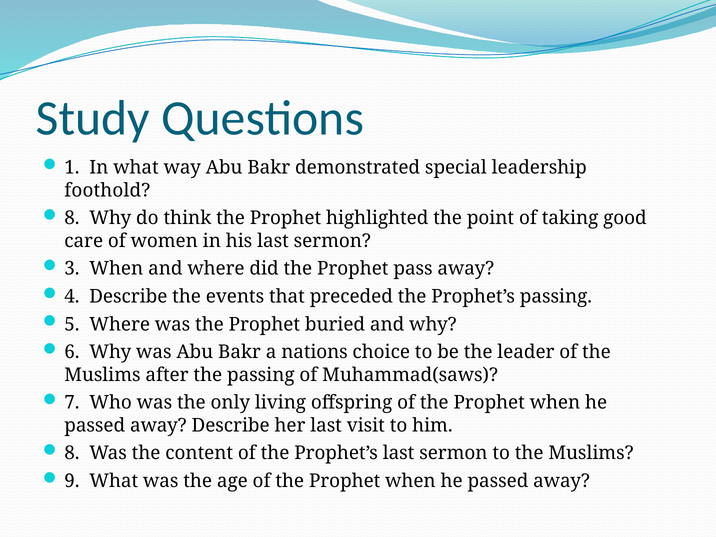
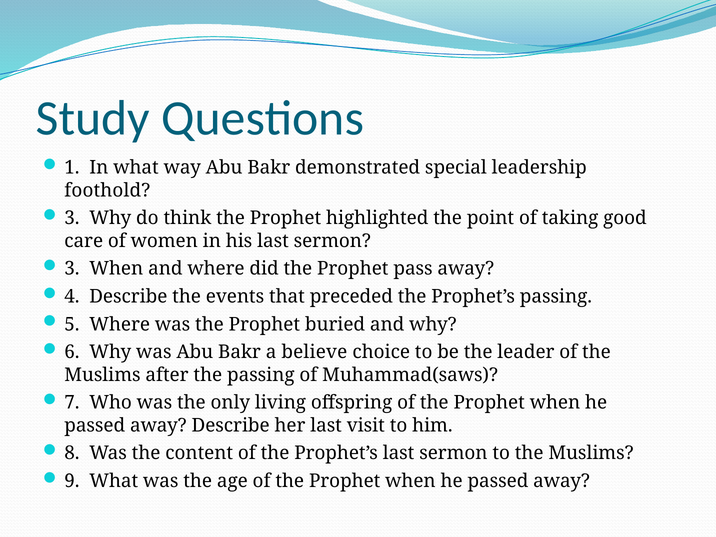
8: 8 -> 3 (72, 218)
nations: nations -> believe (314, 352)
